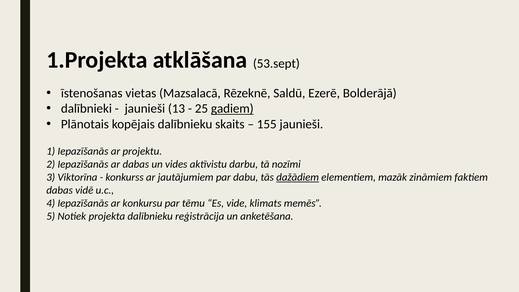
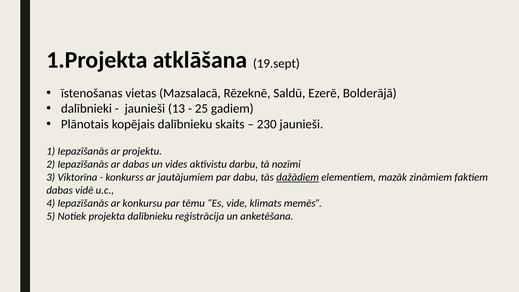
53.sept: 53.sept -> 19.sept (276, 64)
gadiem underline: present -> none (232, 109)
155: 155 -> 230 (267, 124)
